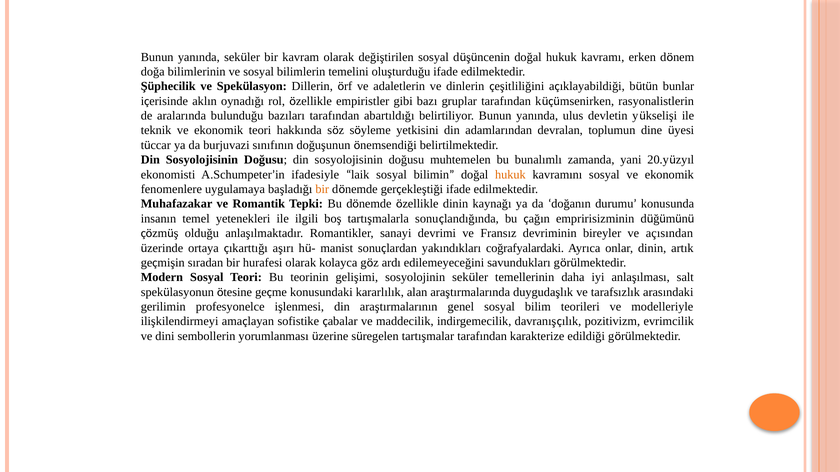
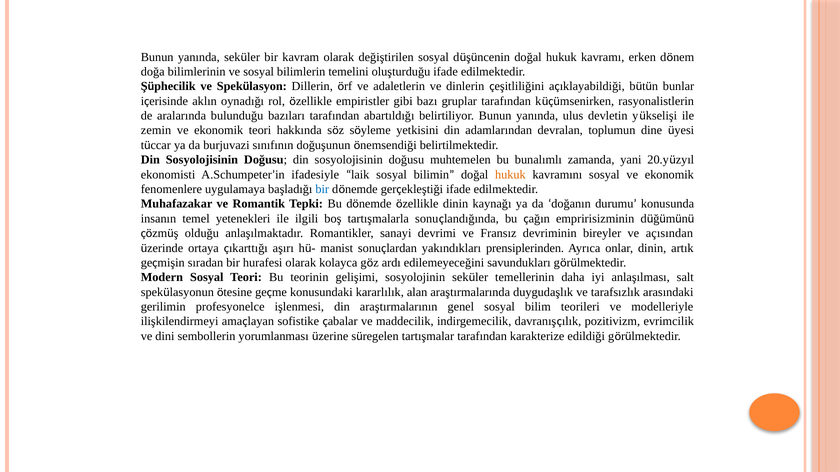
teknik: teknik -> zemin (156, 131)
bir colour: orange -> blue (322, 189)
coğrafyalardaki: coğrafyalardaki -> prensiplerinden (525, 248)
